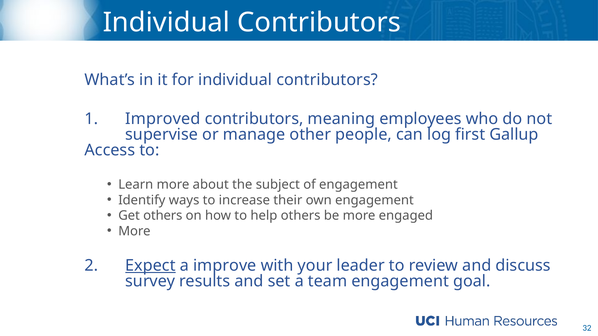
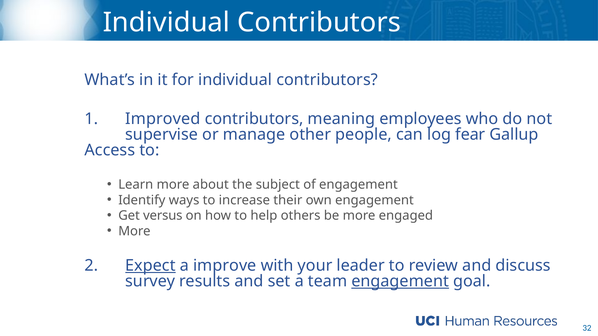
first: first -> fear (470, 135)
Get others: others -> versus (163, 216)
engagement underline: none -> present (400, 282)
